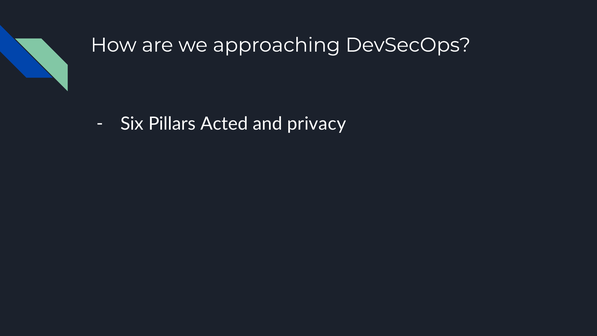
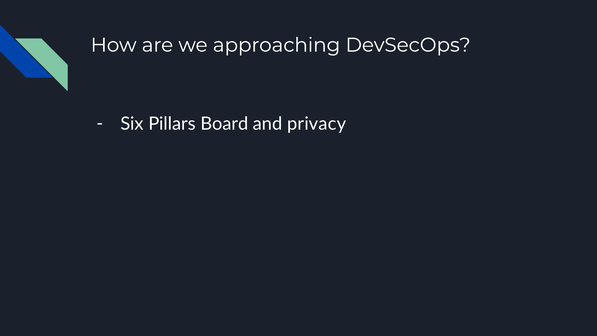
Acted: Acted -> Board (224, 124)
